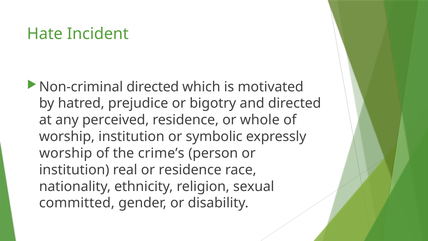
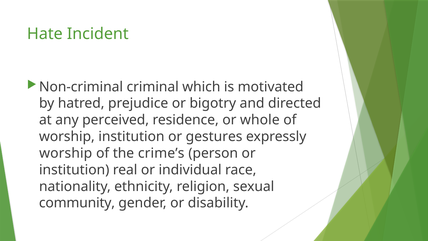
Non-criminal directed: directed -> criminal (153, 87)
symbolic: symbolic -> gestures (214, 136)
or residence: residence -> individual (190, 170)
committed: committed -> community (77, 203)
